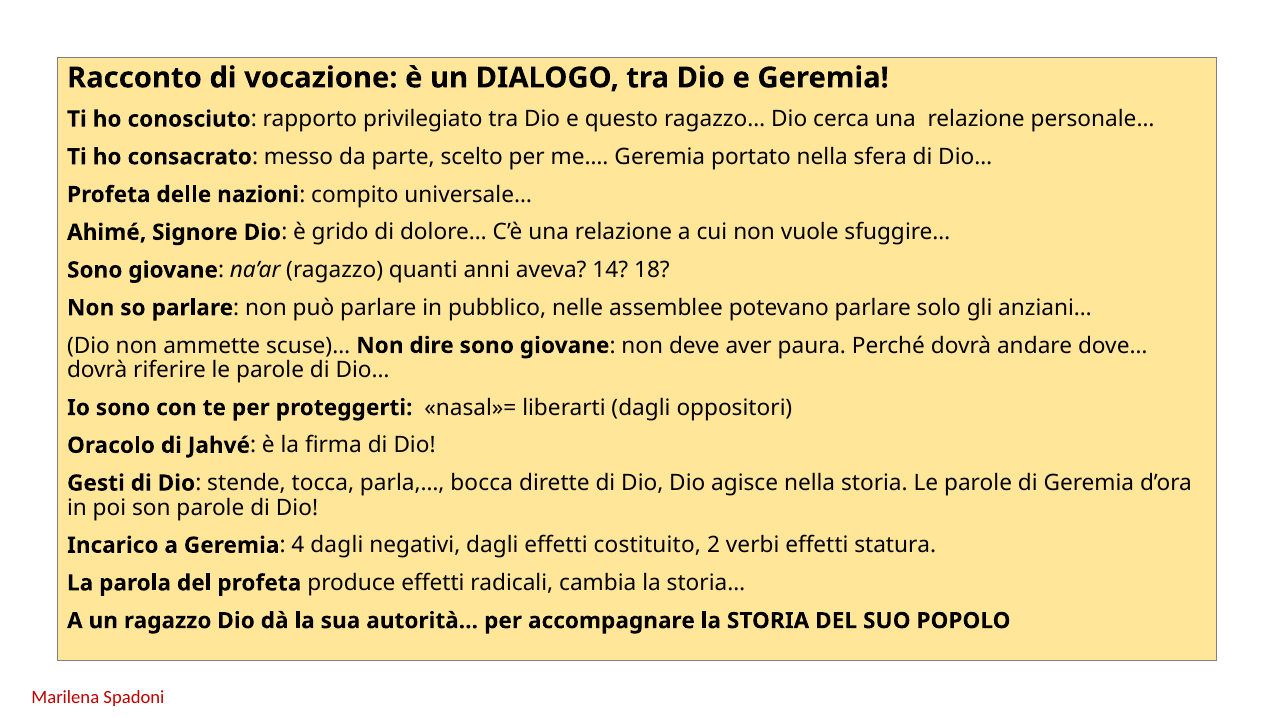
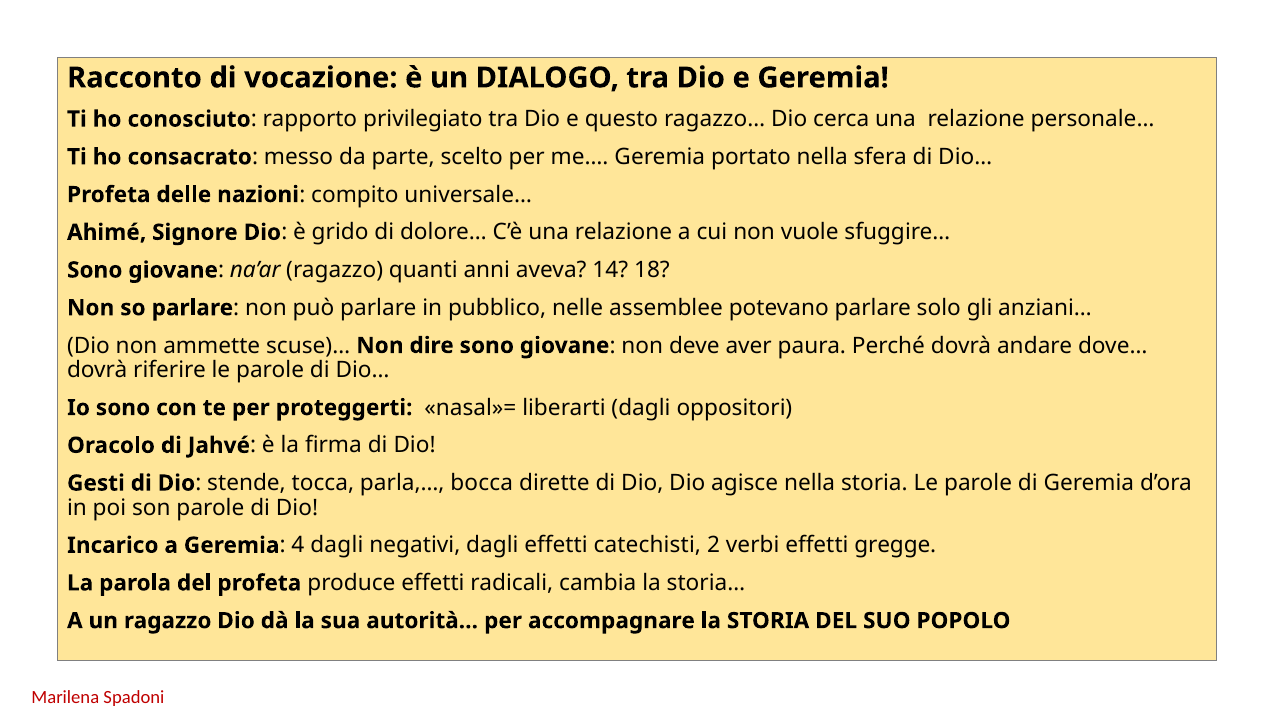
costituito: costituito -> catechisti (647, 546)
statura: statura -> gregge (895, 546)
